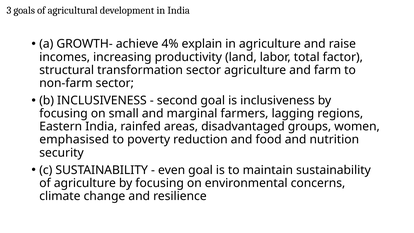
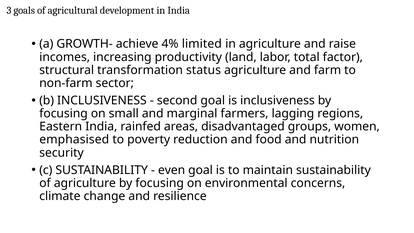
explain: explain -> limited (202, 44)
transformation sector: sector -> status (203, 70)
